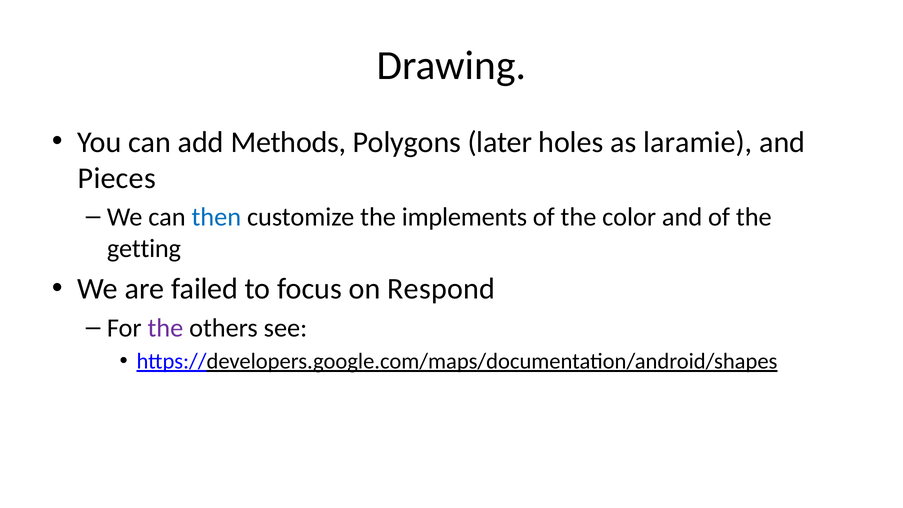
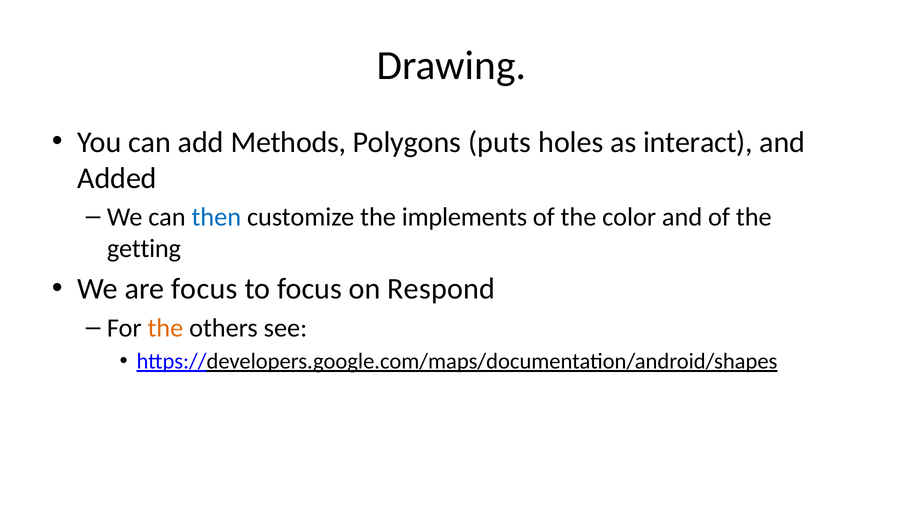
later: later -> puts (500, 142)
laramie: laramie -> interact (698, 142)
Pieces: Pieces -> Added (117, 178)
are failed: failed -> focus (204, 289)
the colour: purple -> orange (165, 328)
